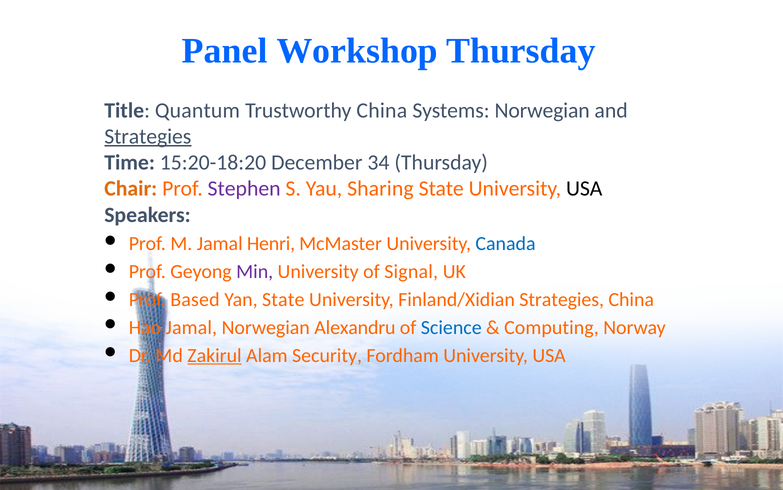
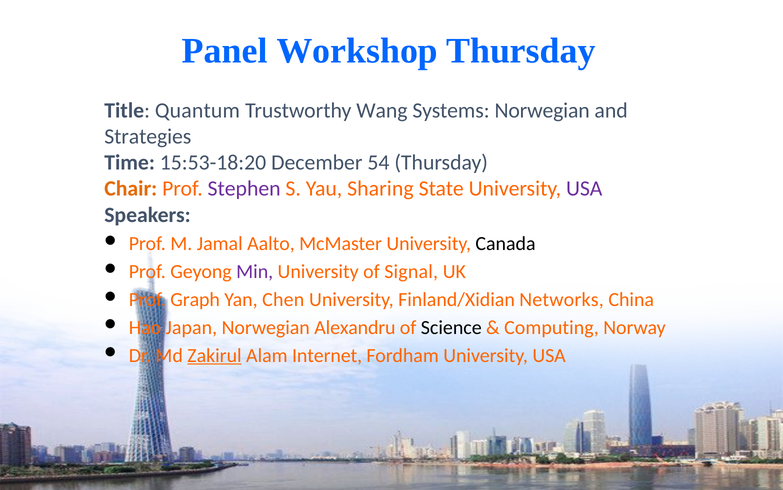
Trustworthy China: China -> Wang (382, 110)
Strategies underline: present -> none (148, 136)
15:20-18:20: 15:20-18:20 -> 15:53-18:20 (213, 162)
34: 34 -> 54 (378, 162)
USA colour: black -> purple (584, 188)
Henri: Henri -> Aalto (271, 243)
Canada colour: blue -> black (506, 243)
Based: Based -> Graph (195, 299)
Yan State: State -> Chen (283, 299)
Finland/Xidian Strategies: Strategies -> Networks (562, 299)
Hao Jamal: Jamal -> Japan (191, 327)
Science colour: blue -> black (451, 327)
Security: Security -> Internet (327, 355)
